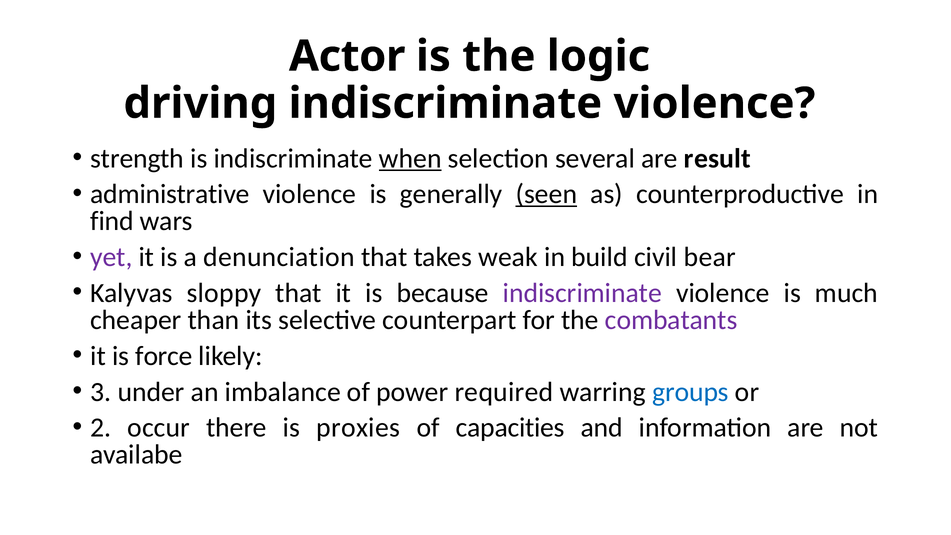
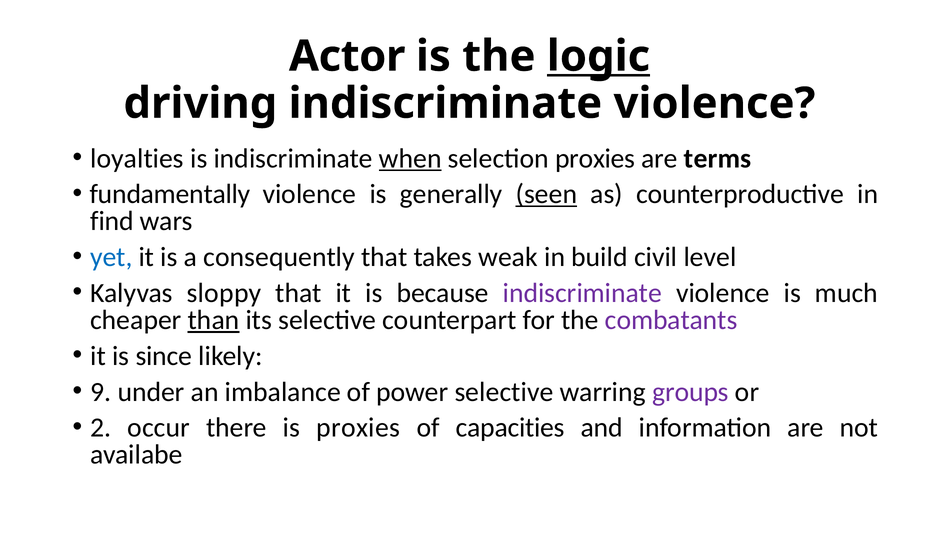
logic underline: none -> present (598, 56)
strength: strength -> loyalties (137, 158)
selection several: several -> proxies (595, 158)
result: result -> terms (718, 158)
administrative: administrative -> fundamentally (170, 194)
yet colour: purple -> blue (111, 257)
denunciation: denunciation -> consequently (279, 257)
bear: bear -> level (710, 257)
than underline: none -> present (214, 320)
force: force -> since (164, 356)
3: 3 -> 9 (101, 392)
power required: required -> selective (504, 392)
groups colour: blue -> purple (690, 392)
